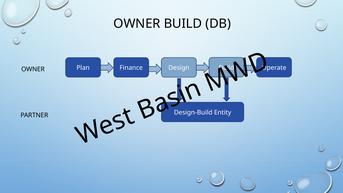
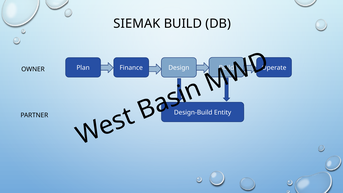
OWNER: OWNER -> SIEMAK (137, 24)
